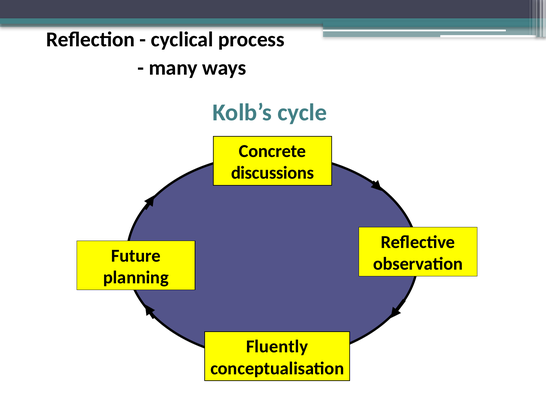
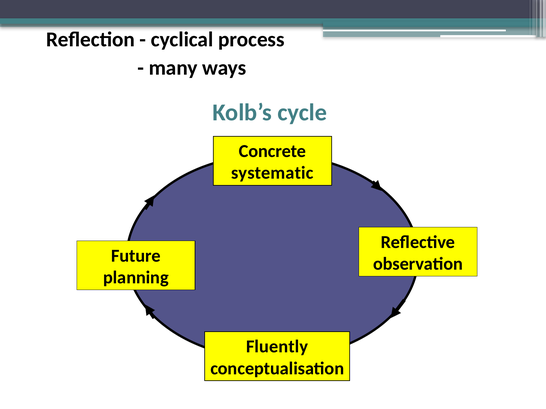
discussions: discussions -> systematic (272, 173)
